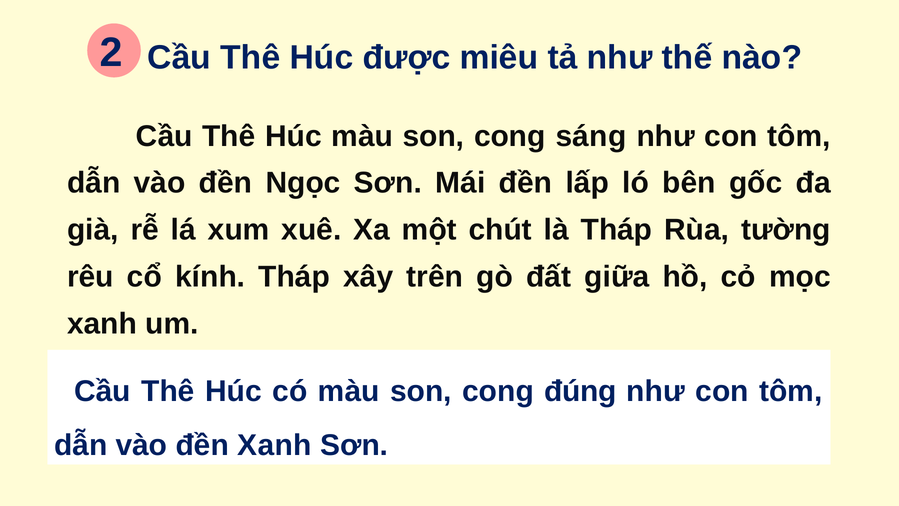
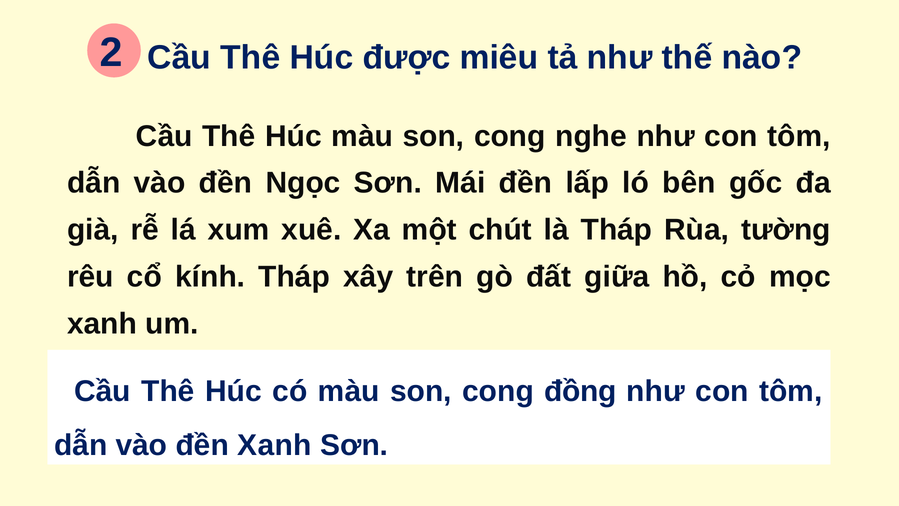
sáng: sáng -> nghe (591, 136)
đúng: đúng -> đồng (580, 391)
